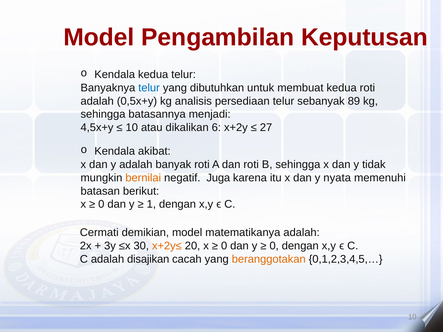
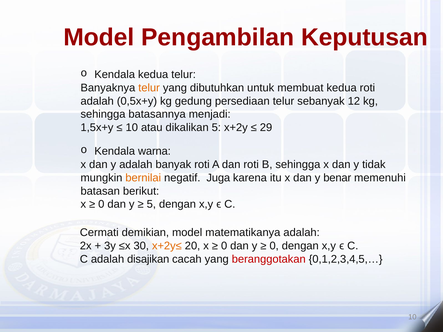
telur colour: blue -> orange (149, 88)
analisis: analisis -> gedung (193, 101)
89: 89 -> 12 (354, 101)
4,5x+y: 4,5x+y -> 1,5x+y (97, 128)
dikalikan 6: 6 -> 5 (216, 128)
27: 27 -> 29 (266, 128)
akibat: akibat -> warna (154, 151)
nyata: nyata -> benar (337, 178)
1: 1 -> 5 (151, 204)
beranggotakan colour: orange -> red (269, 259)
